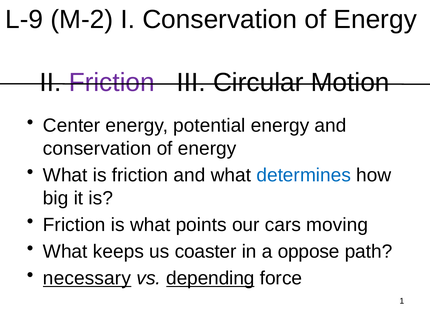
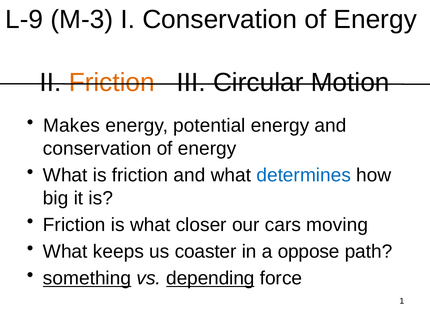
M-2: M-2 -> M-3 (82, 19)
Friction colour: purple -> orange (112, 83)
Center: Center -> Makes (72, 126)
points: points -> closer (201, 225)
necessary: necessary -> something (87, 279)
